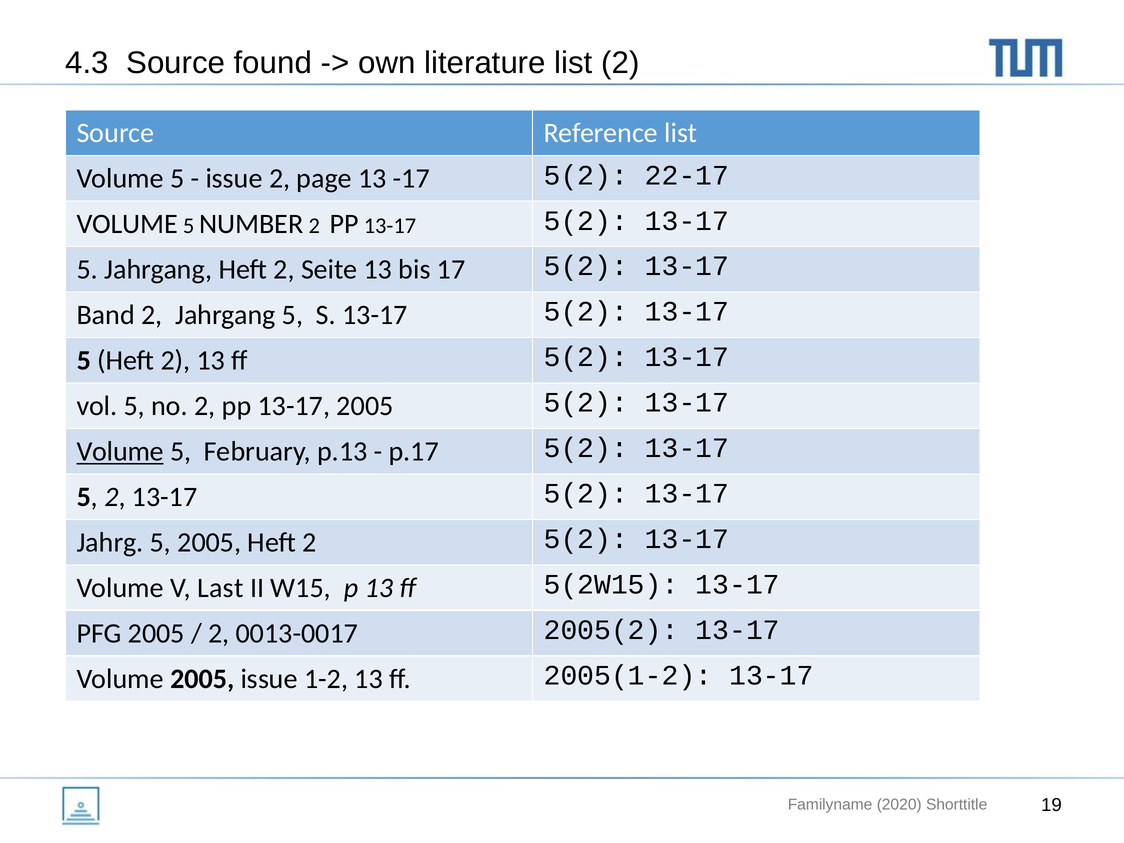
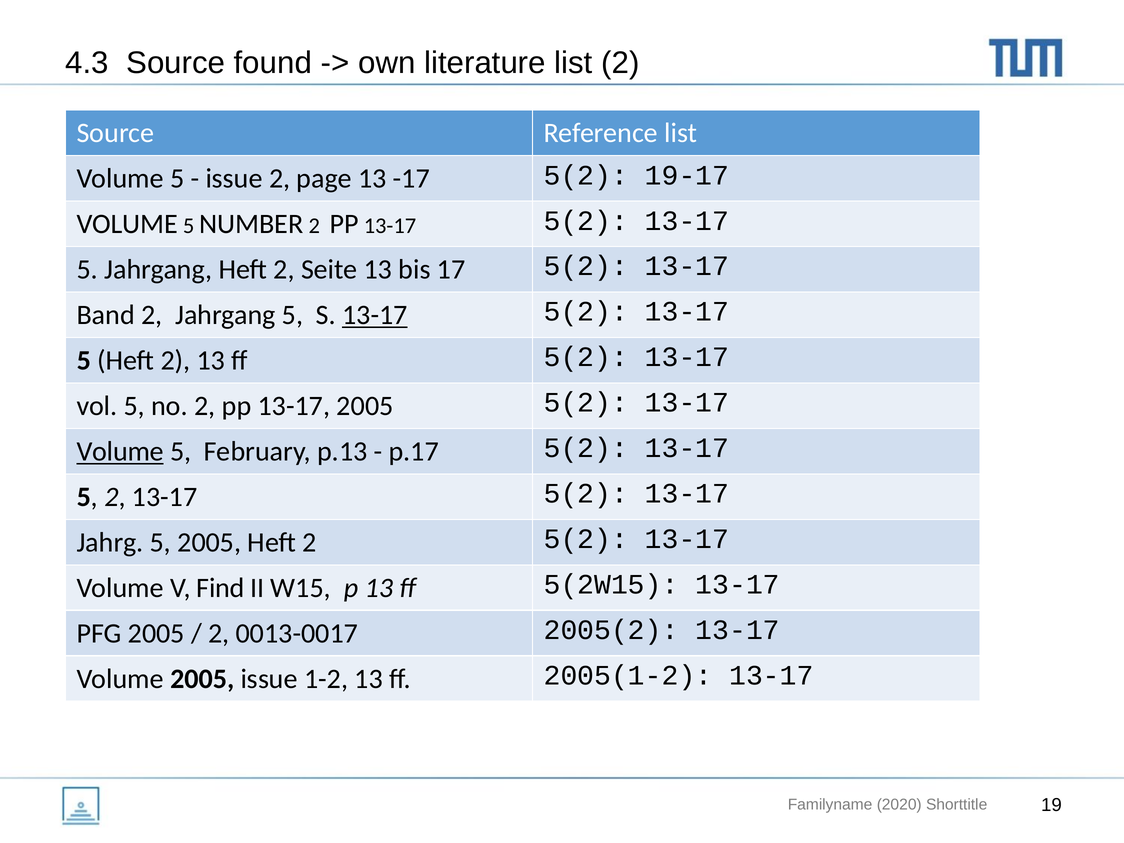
22-17: 22-17 -> 19-17 (687, 175)
13-17 underline: none -> present (375, 315)
Last: Last -> Find (220, 588)
